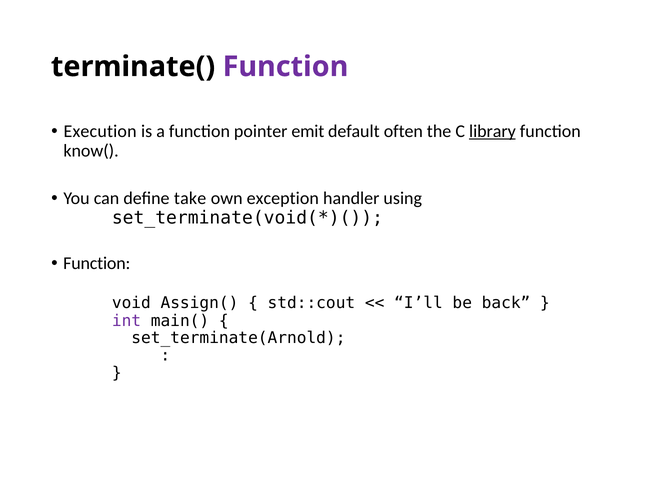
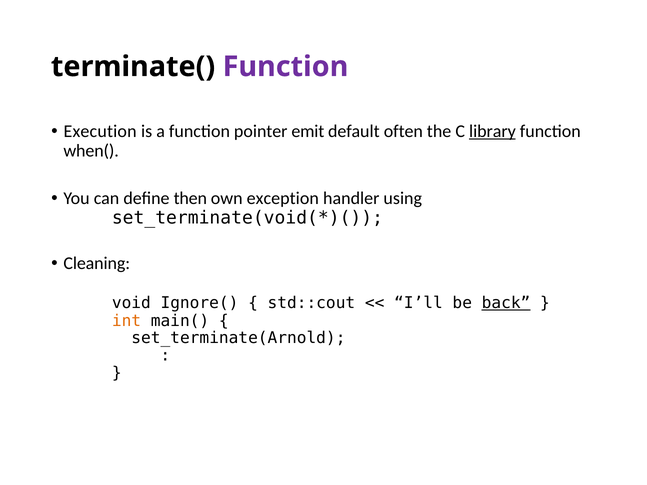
know(: know( -> when( (91, 151)
take: take -> then (190, 199)
Function: Function -> Cleaning (97, 264)
Assign(: Assign( -> Ignore( (199, 303)
back underline: none -> present (506, 303)
int colour: purple -> orange (127, 321)
